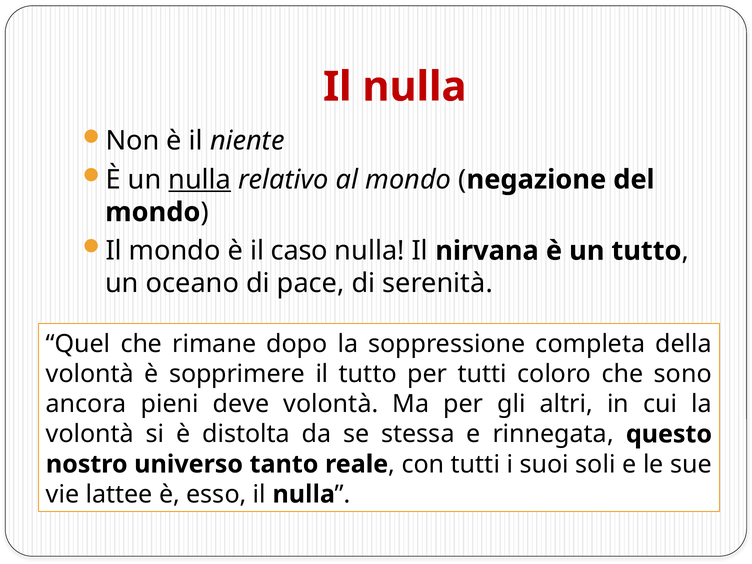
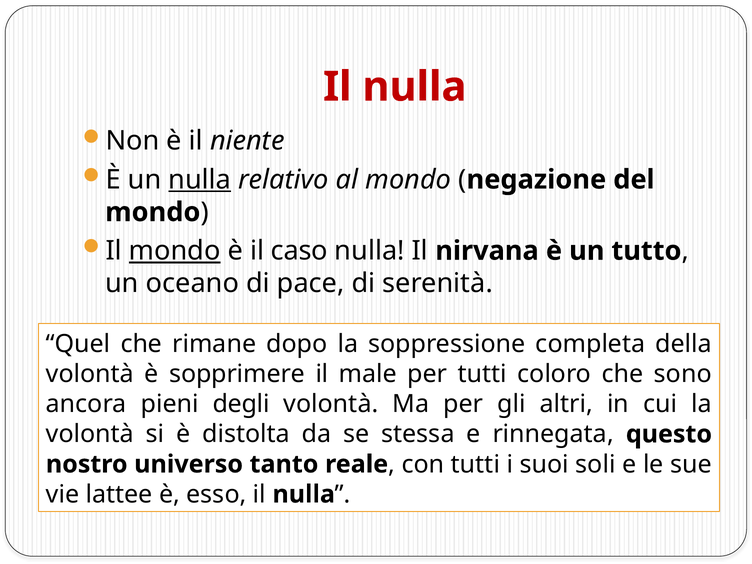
mondo underline: none -> present (175, 251)
il tutto: tutto -> male (368, 374)
deve: deve -> degli (241, 404)
